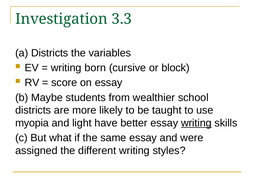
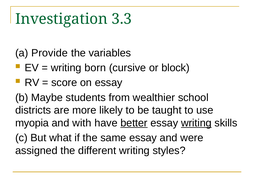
a Districts: Districts -> Provide (50, 53)
light: light -> with (82, 123)
better underline: none -> present (134, 123)
